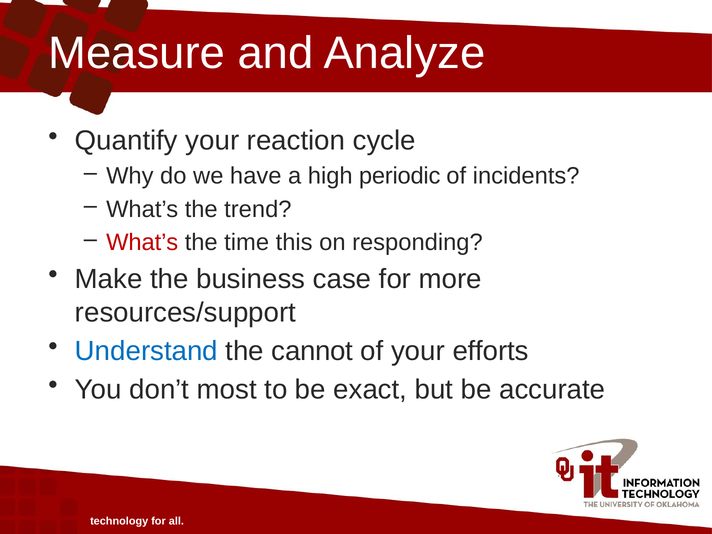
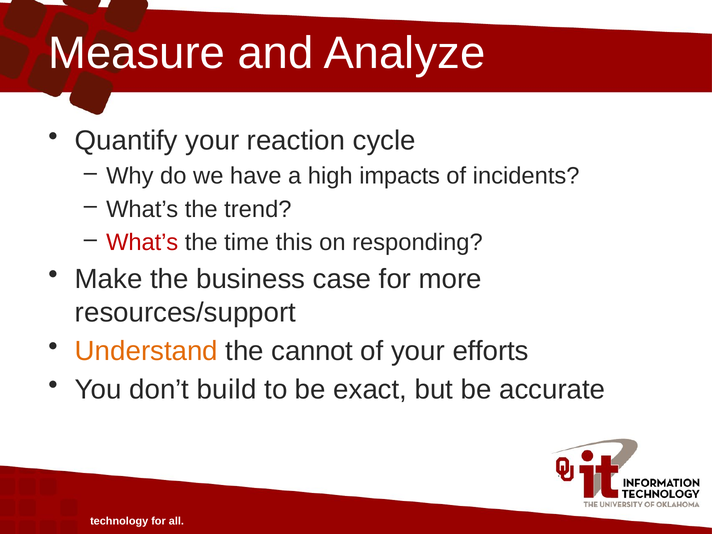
periodic: periodic -> impacts (400, 176)
Understand colour: blue -> orange (146, 351)
most: most -> build (227, 390)
